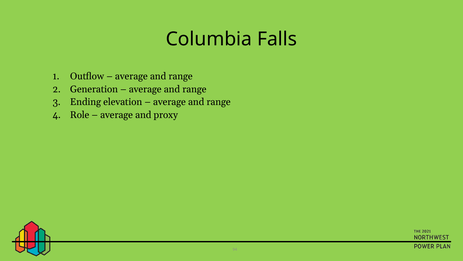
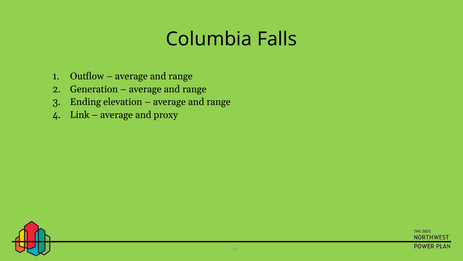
Role: Role -> Link (80, 115)
